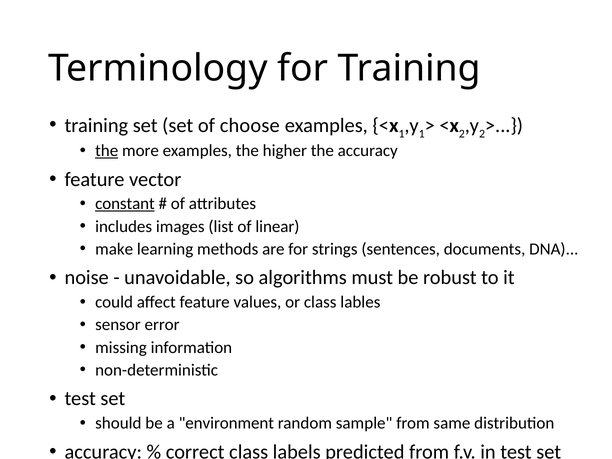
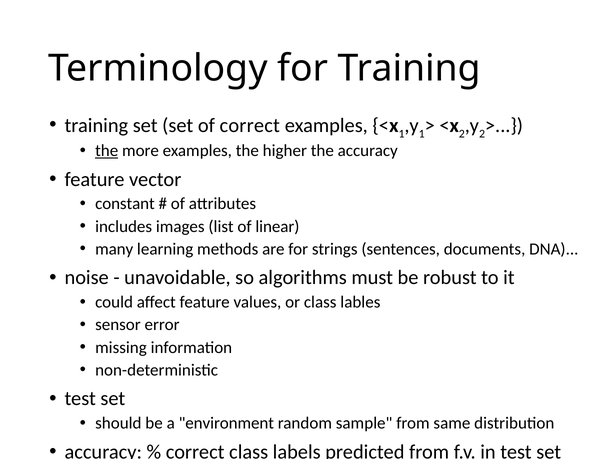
of choose: choose -> correct (250, 126)
constant underline: present -> none (125, 204)
make: make -> many (114, 249)
